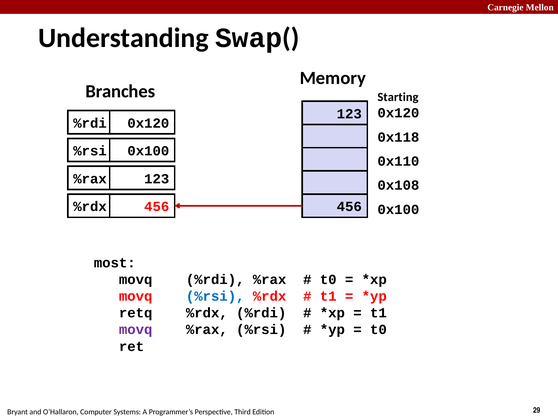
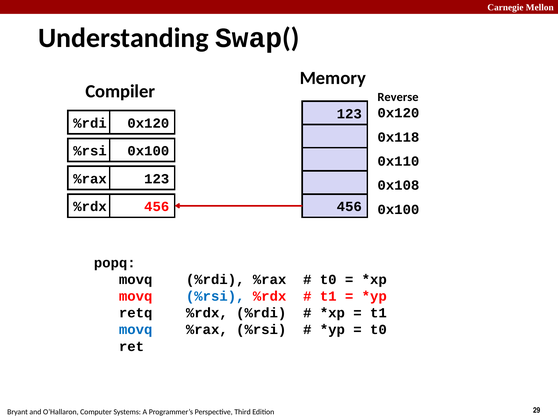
Branches: Branches -> Compiler (120, 92)
Starting: Starting -> Reverse (398, 97)
most: most -> popq (115, 263)
movq colour: purple -> blue (136, 330)
